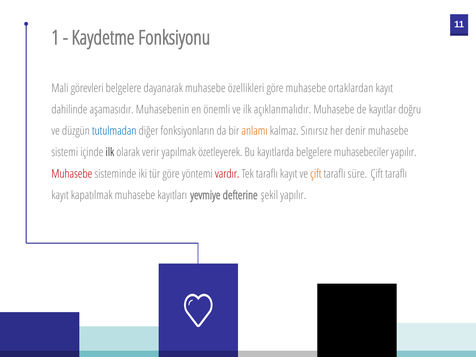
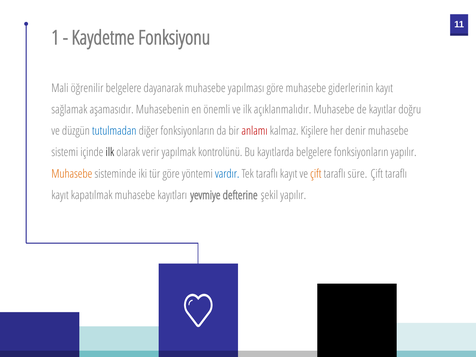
görevleri: görevleri -> öğrenilir (87, 88)
özellikleri: özellikleri -> yapılması (246, 88)
ortaklardan: ortaklardan -> giderlerinin (351, 88)
dahilinde: dahilinde -> sağlamak (69, 110)
anlamı colour: orange -> red (255, 131)
Sınırsız: Sınırsız -> Kişilere (314, 131)
özetleyerek: özetleyerek -> kontrolünü (220, 152)
belgelere muhasebeciler: muhasebeciler -> fonksiyonların (361, 152)
Muhasebe colour: red -> orange (72, 174)
vardır colour: red -> blue (227, 174)
